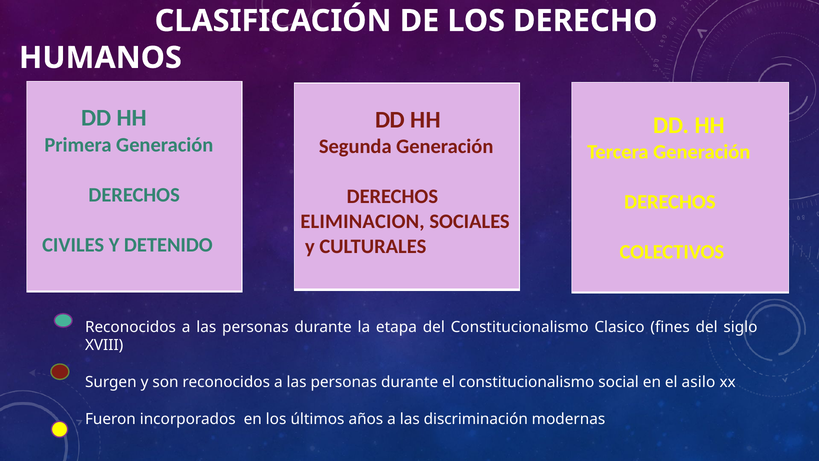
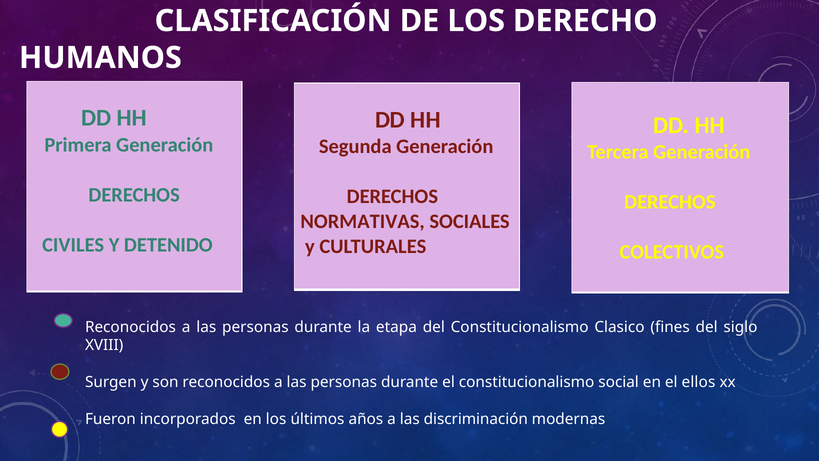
ELIMINACION: ELIMINACION -> NORMATIVAS (363, 222)
asilo: asilo -> ellos (698, 382)
